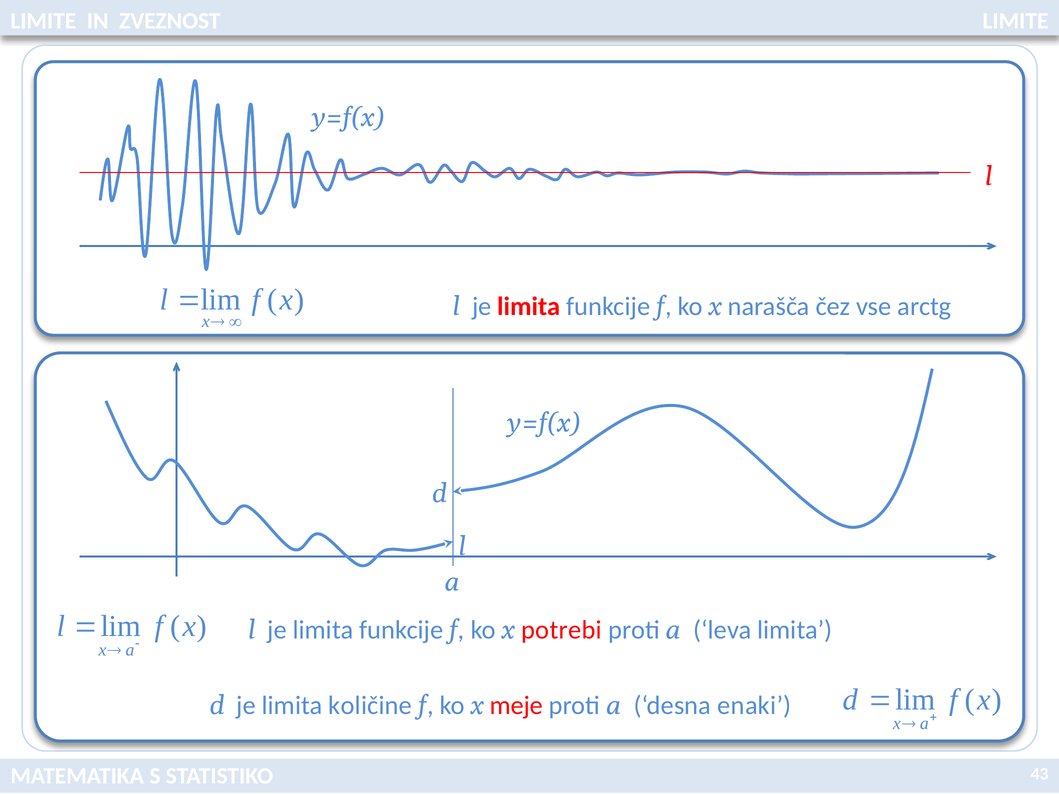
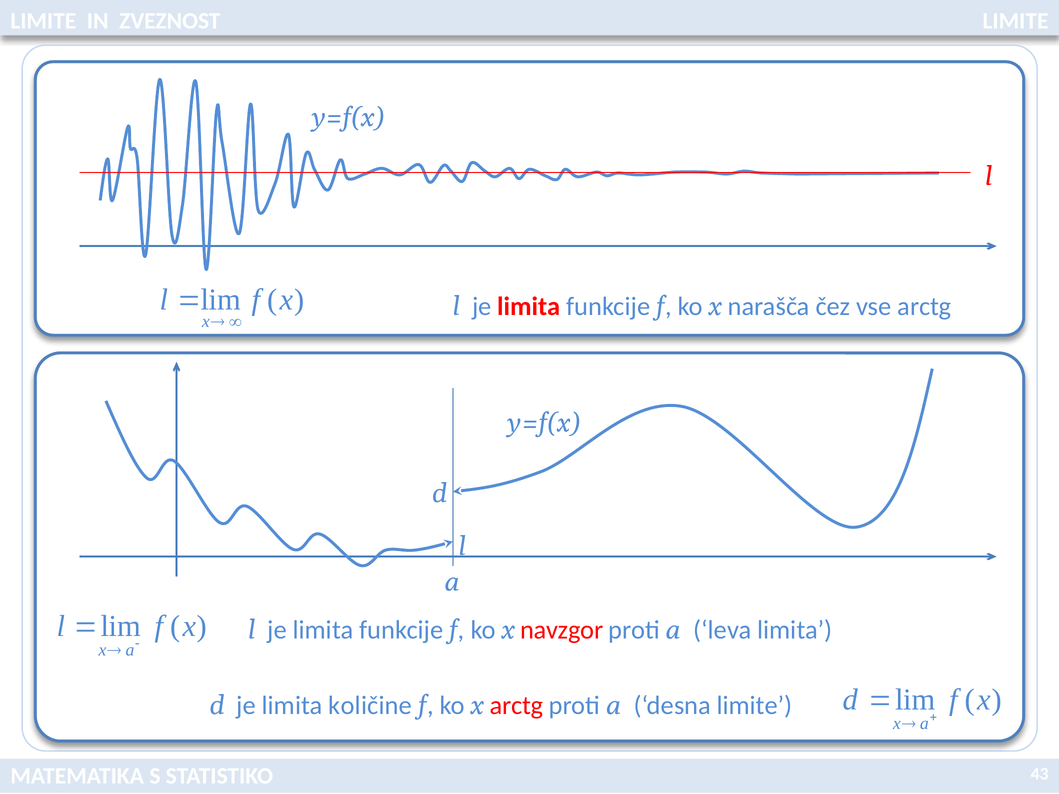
potrebi: potrebi -> navzgor (562, 630)
x meje: meje -> arctg (516, 706)
desna enaki: enaki -> limite (755, 706)
